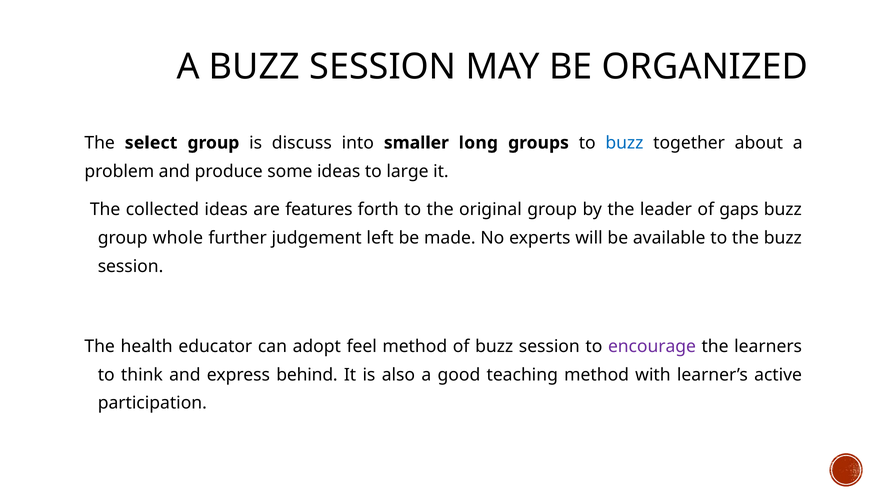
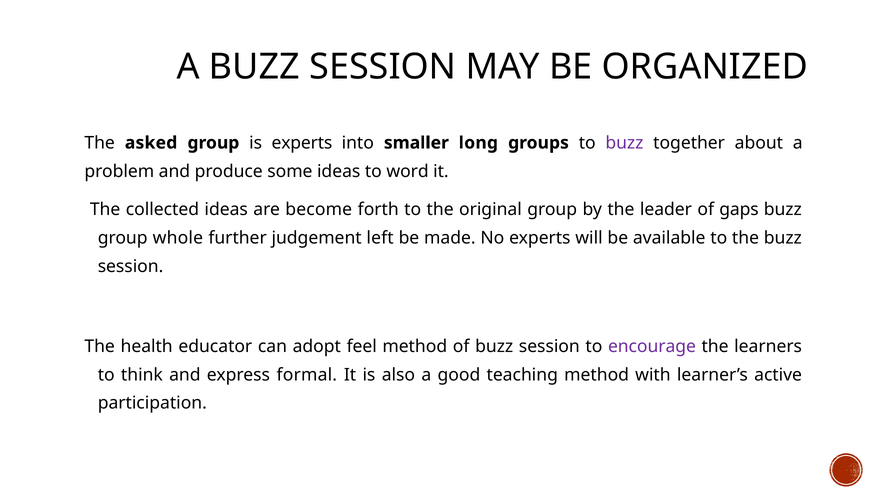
select: select -> asked (151, 143)
is discuss: discuss -> experts (302, 143)
buzz colour: blue -> purple (624, 143)
large: large -> word (408, 171)
features: features -> become (319, 210)
behind: behind -> formal (307, 375)
